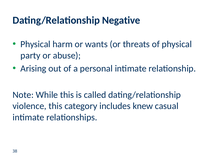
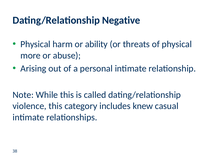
wants: wants -> ability (96, 44)
party: party -> more (31, 55)
